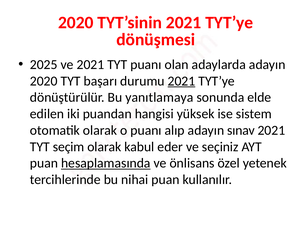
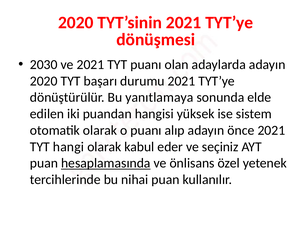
2025: 2025 -> 2030 (44, 64)
2021 underline: present -> none (181, 81)
sınav: sınav -> önce (241, 130)
seçim: seçim -> hangi (68, 146)
